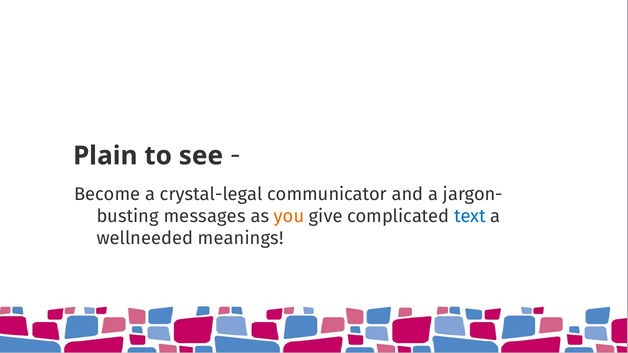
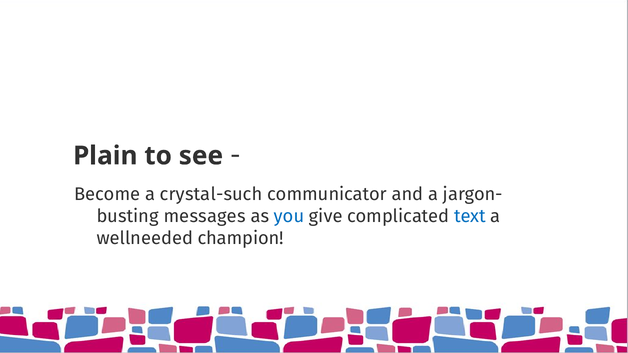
crystal-legal: crystal-legal -> crystal-such (211, 194)
you colour: orange -> blue (289, 216)
meanings: meanings -> champion (241, 238)
